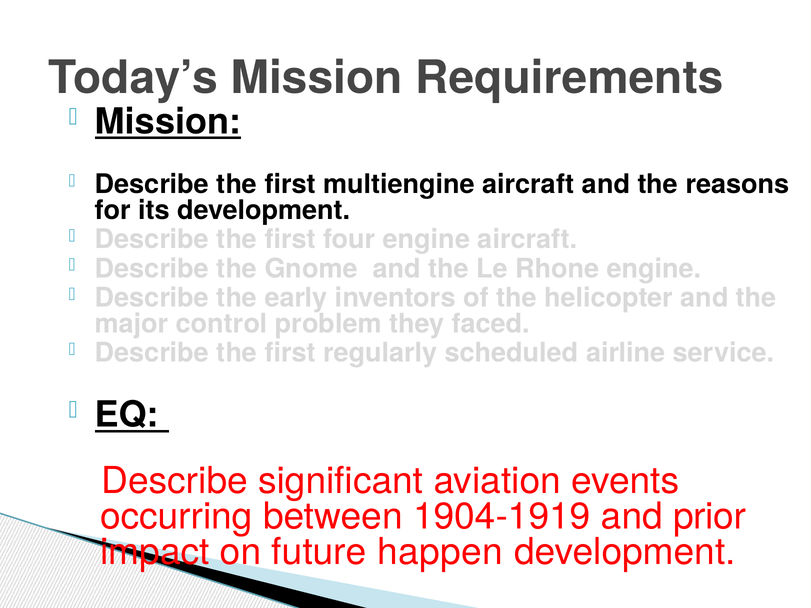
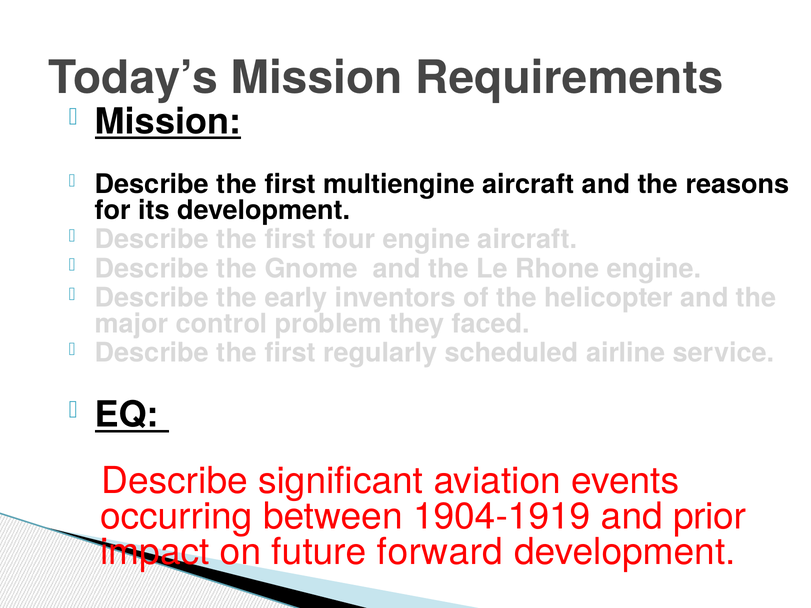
happen: happen -> forward (440, 552)
